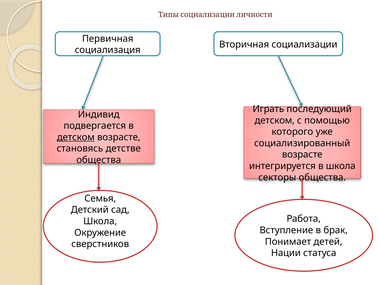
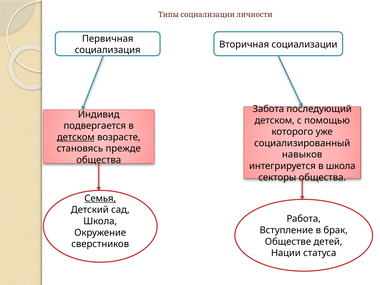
Играть: Играть -> Забота (268, 109)
детстве: детстве -> прежде (123, 149)
возрасте: возрасте -> навыков (302, 155)
Семья underline: none -> present (100, 198)
Понимает: Понимает -> Обществе (288, 242)
